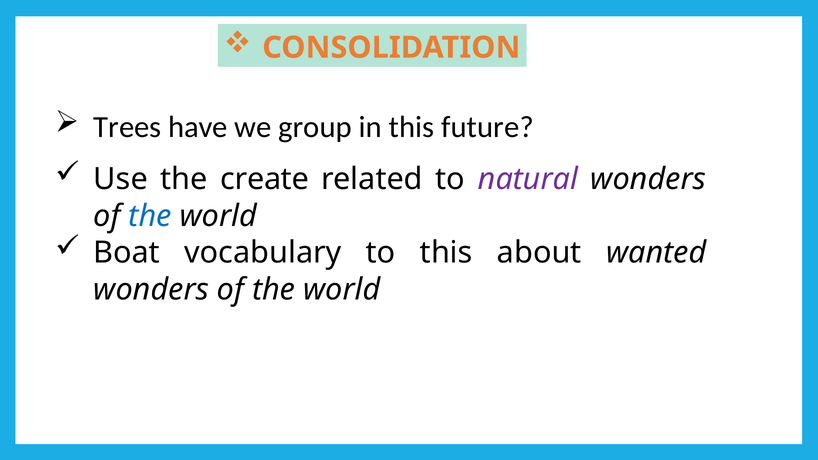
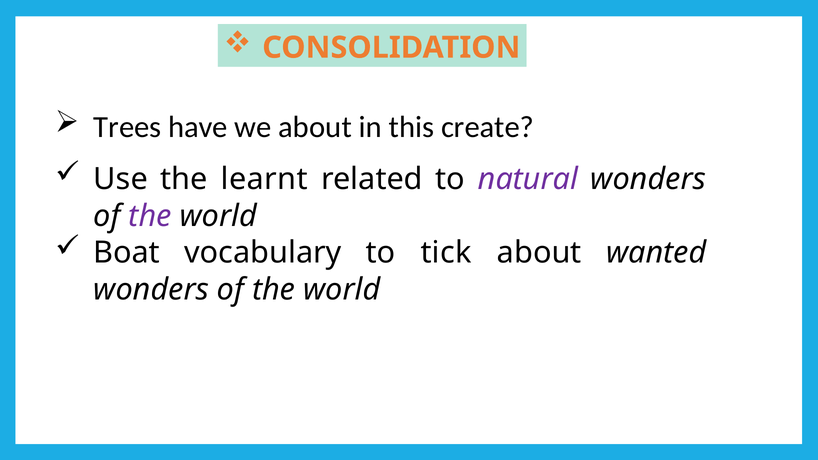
we group: group -> about (315, 127)
future: future -> create (488, 127)
create: create -> learnt (264, 179)
the colour: blue -> purple (150, 216)
to this: this -> tick (446, 253)
